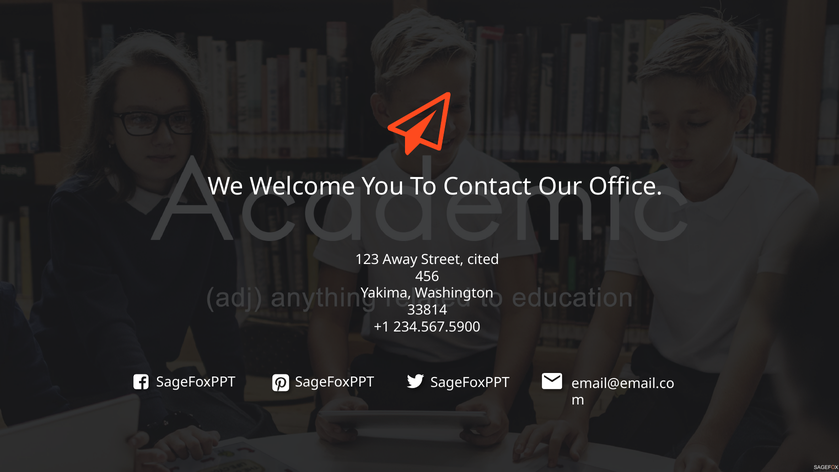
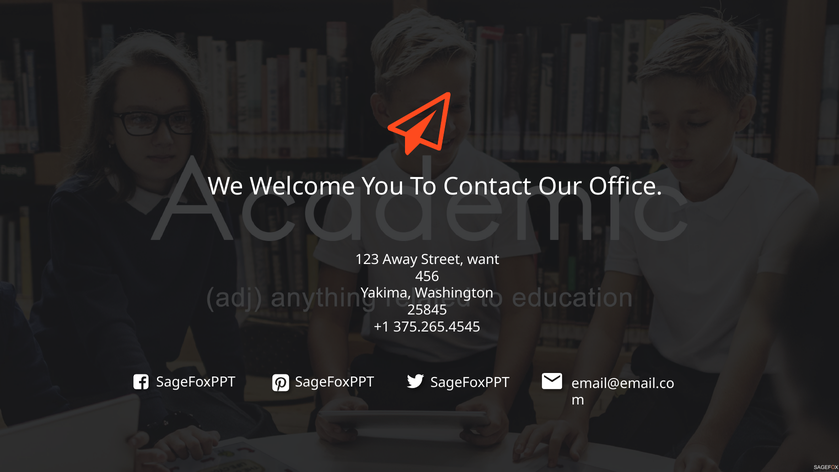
cited: cited -> want (483, 260)
33814: 33814 -> 25845 (427, 310)
234.567.5900: 234.567.5900 -> 375.265.4545 (437, 327)
